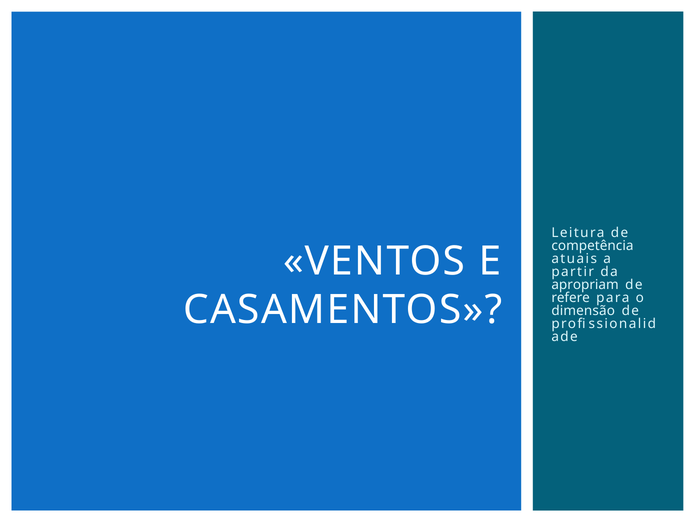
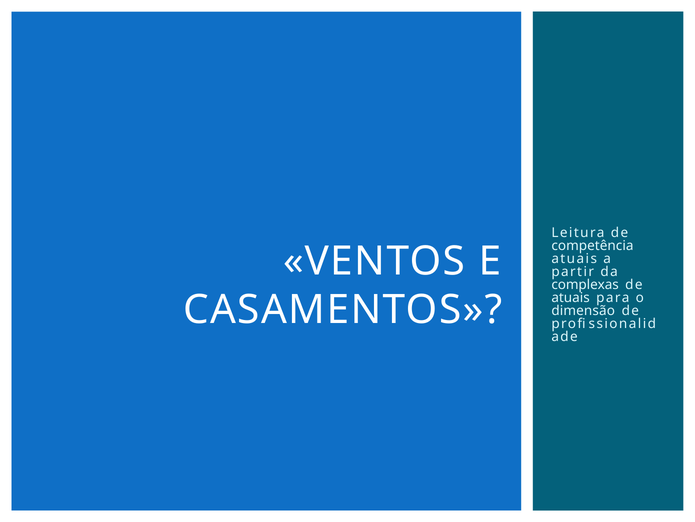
apropriam: apropriam -> complexas (585, 284)
refere: refere -> atuais (571, 297)
